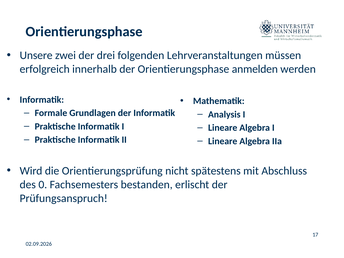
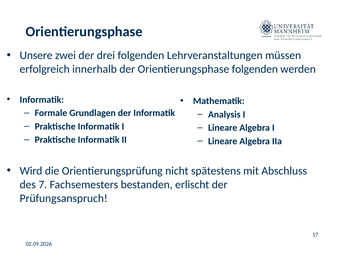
Orientierungsphase anmelden: anmelden -> folgenden (255, 69)
0: 0 -> 7 (43, 185)
